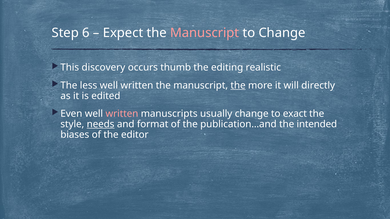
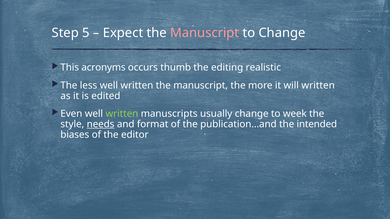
6: 6 -> 5 (86, 33)
discovery: discovery -> acronyms (104, 68)
the underline: present -> none (238, 85)
will directly: directly -> written (318, 85)
written colour: pink -> light green (122, 114)
exact: exact -> week (295, 114)
